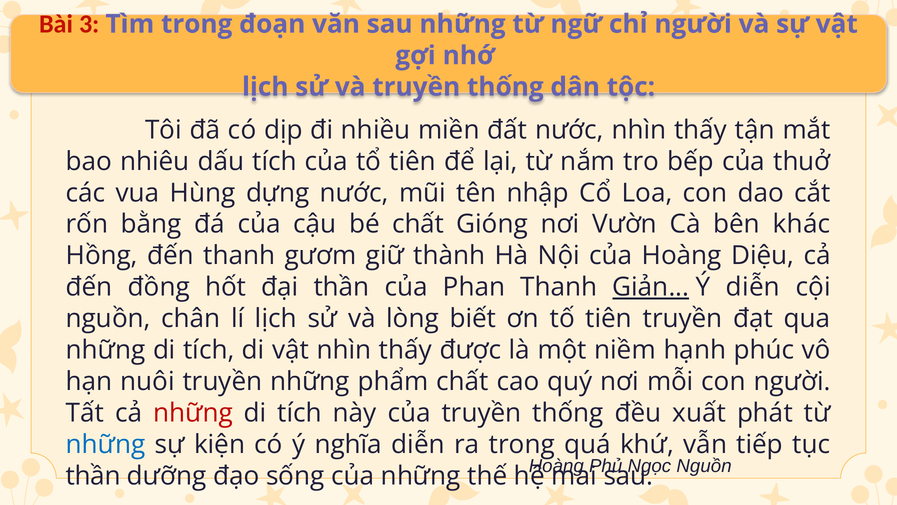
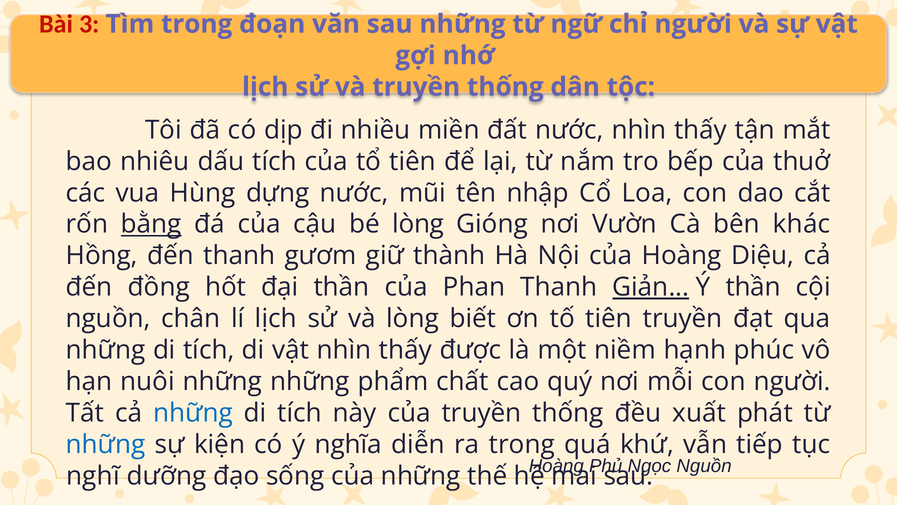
bằng underline: none -> present (151, 224)
bé chất: chất -> lòng (418, 224)
Ý diễn: diễn -> thần (753, 287)
nuôi truyền: truyền -> những (222, 381)
những colour: red -> blue (193, 413)
thần: thần -> nghĩ (93, 475)
